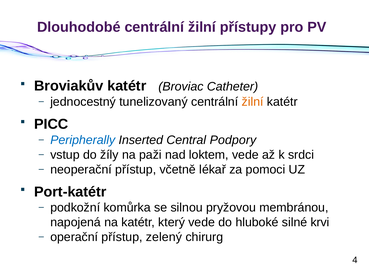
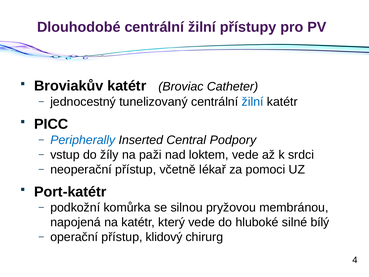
žilní colour: orange -> blue (253, 102)
krvi: krvi -> bílý (320, 222)
zelený: zelený -> klidový (164, 237)
